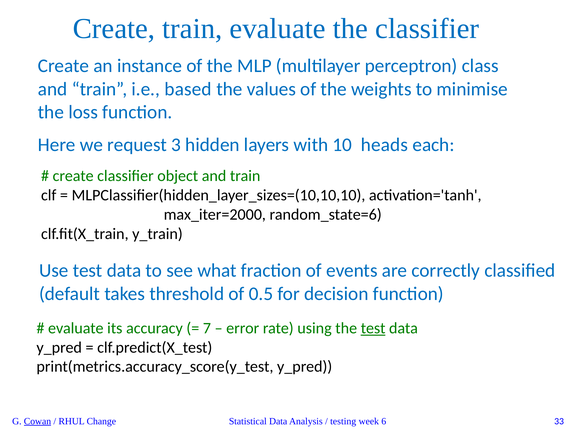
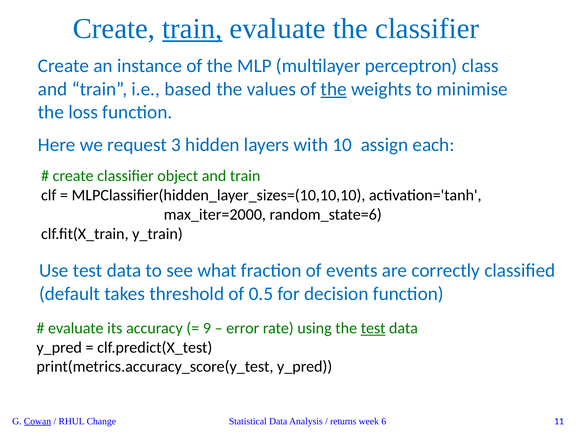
train underline: none -> present (192, 29)
the underline: none -> present (334, 89)
heads: heads -> assign (384, 145)
7: 7 -> 9 (207, 328)
testing: testing -> returns (343, 421)
33: 33 -> 11 (559, 421)
